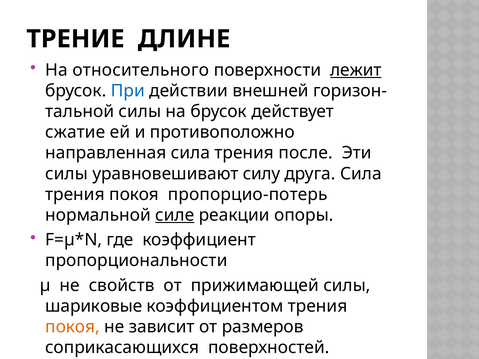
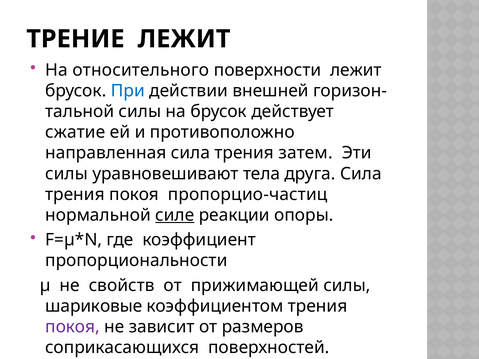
ТРЕНИЕ ДЛИНЕ: ДЛИНЕ -> ЛЕЖИТ (184, 39)
лежит underline: present -> none (356, 70)
после: после -> затем (306, 153)
силу: силу -> тела (262, 174)
пропорцио-потерь: пропорцио-потерь -> пропорцио-частиц (248, 195)
покоя colour: orange -> purple (72, 327)
